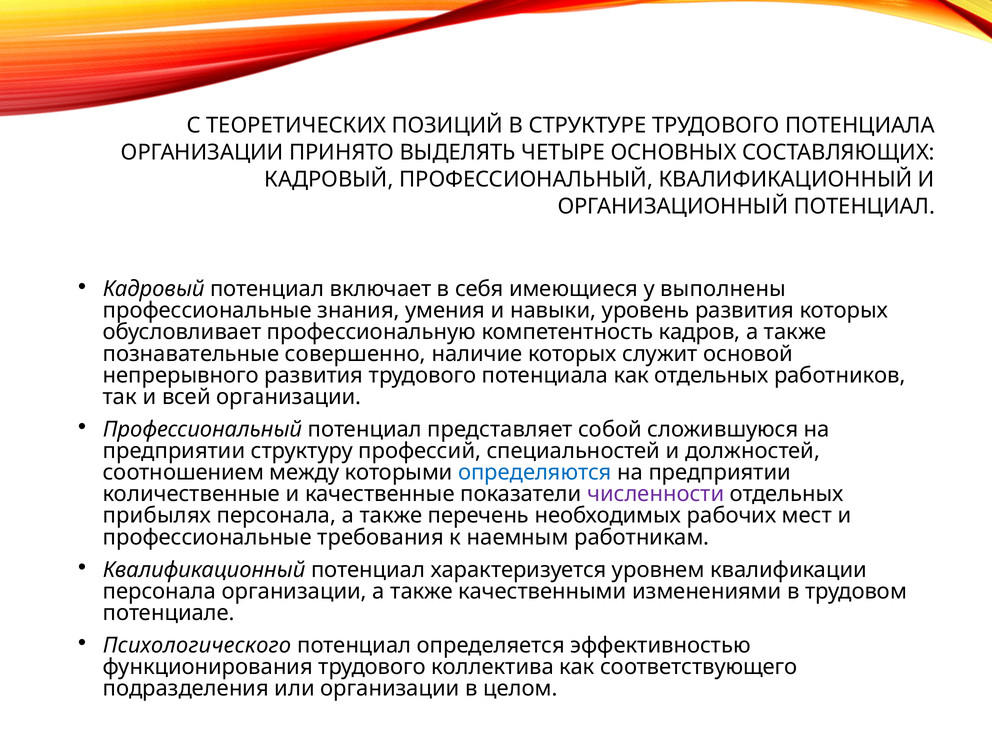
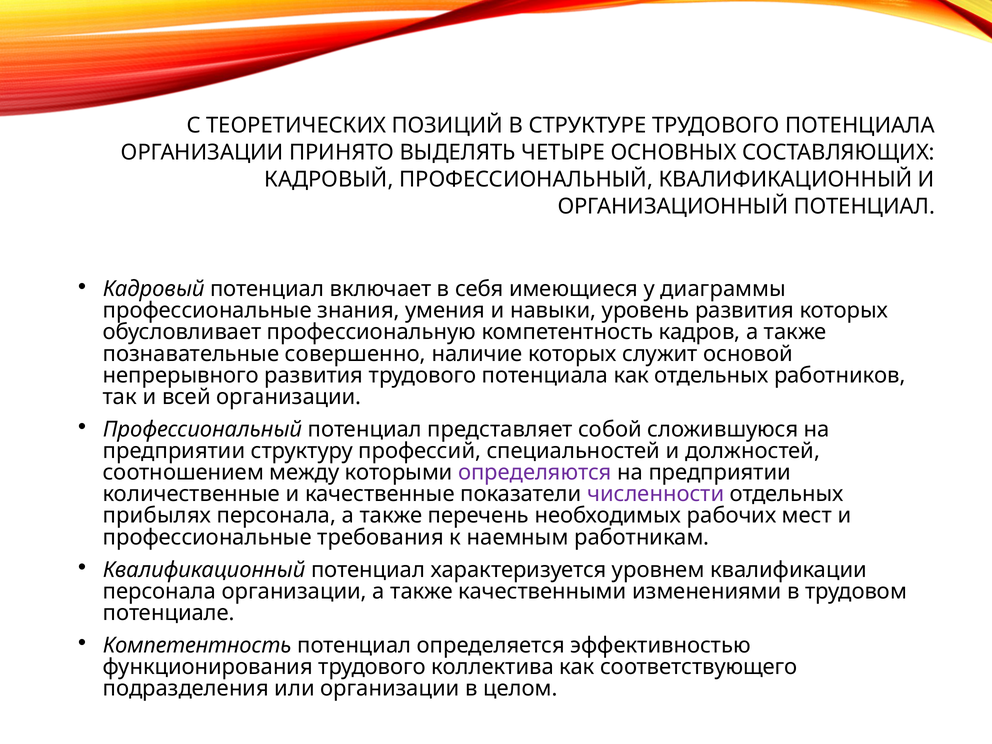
выполнены: выполнены -> диаграммы (723, 289)
определяются colour: blue -> purple (535, 473)
Психологического: Психологического -> Компетентность (197, 645)
